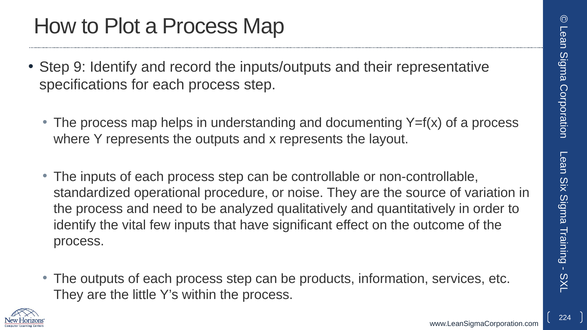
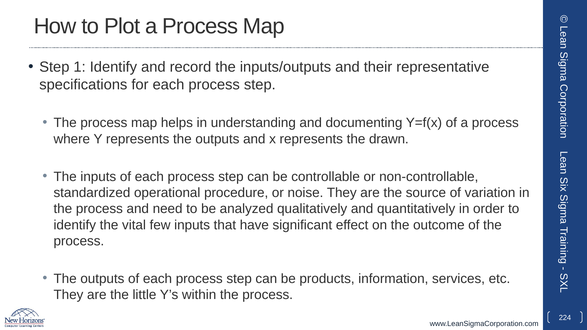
9: 9 -> 1 (80, 67)
layout: layout -> drawn (389, 139)
